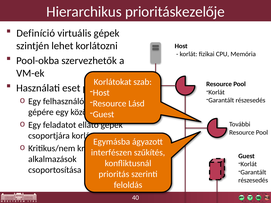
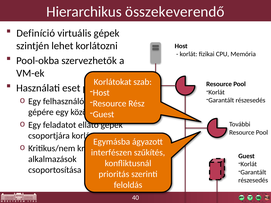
prioritáskezelője: prioritáskezelője -> összekeverendő (175, 12)
Lásd: Lásd -> Rész (136, 104)
